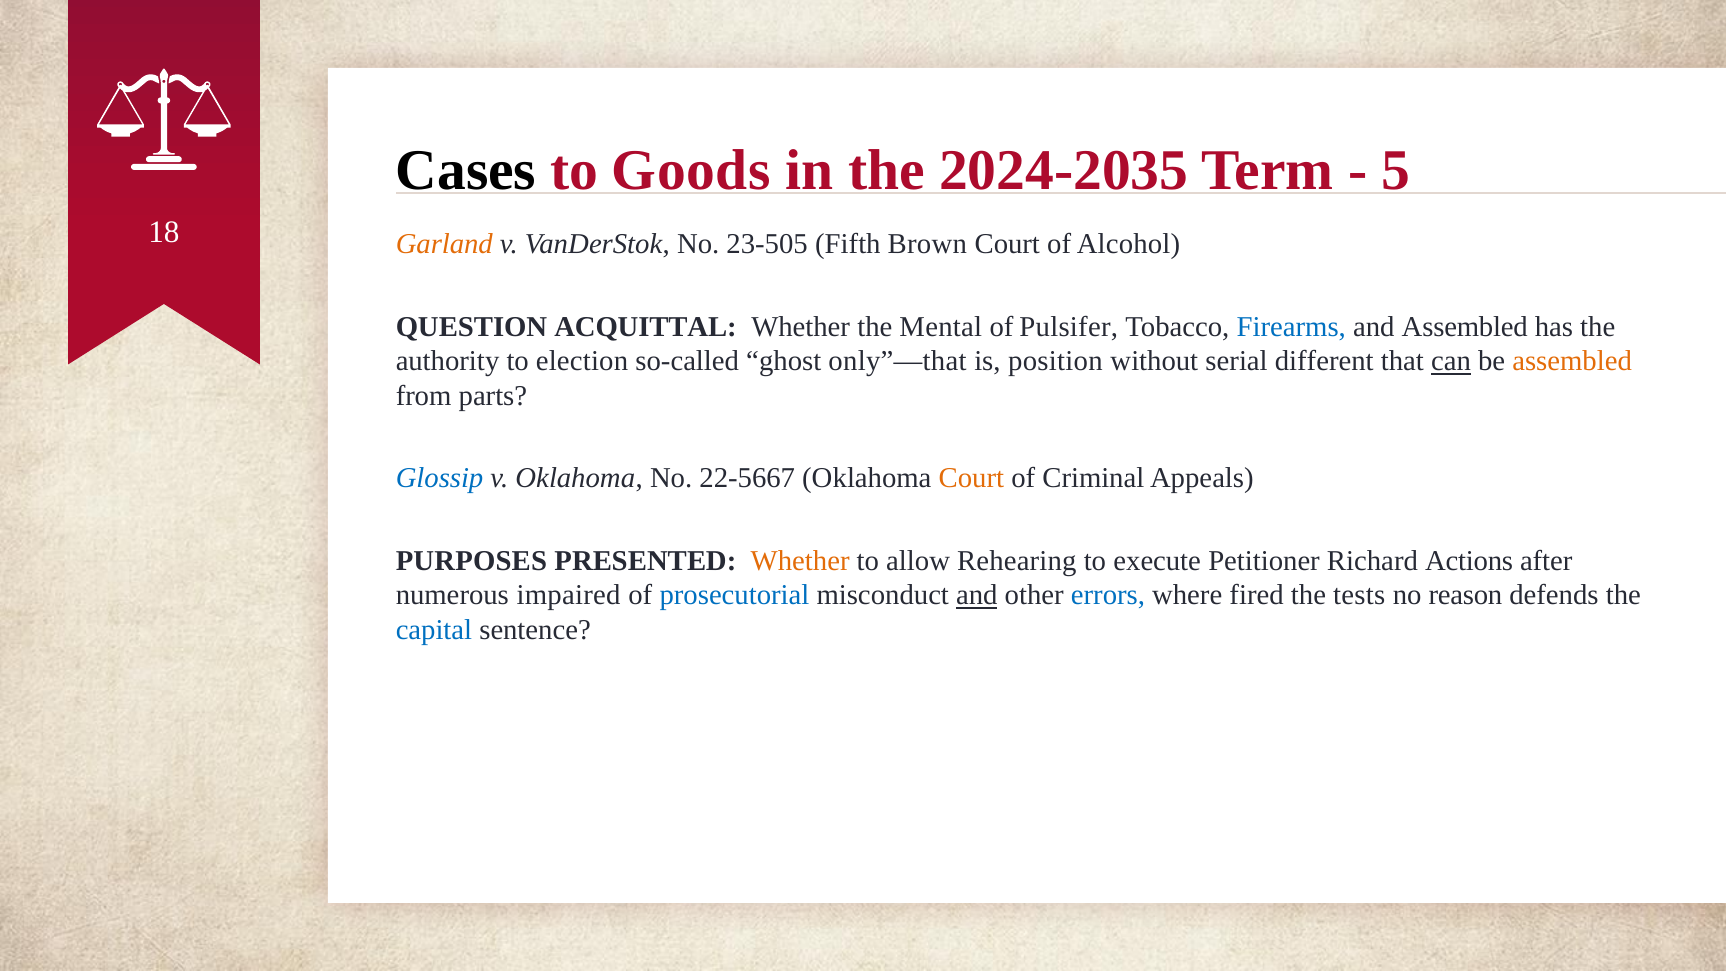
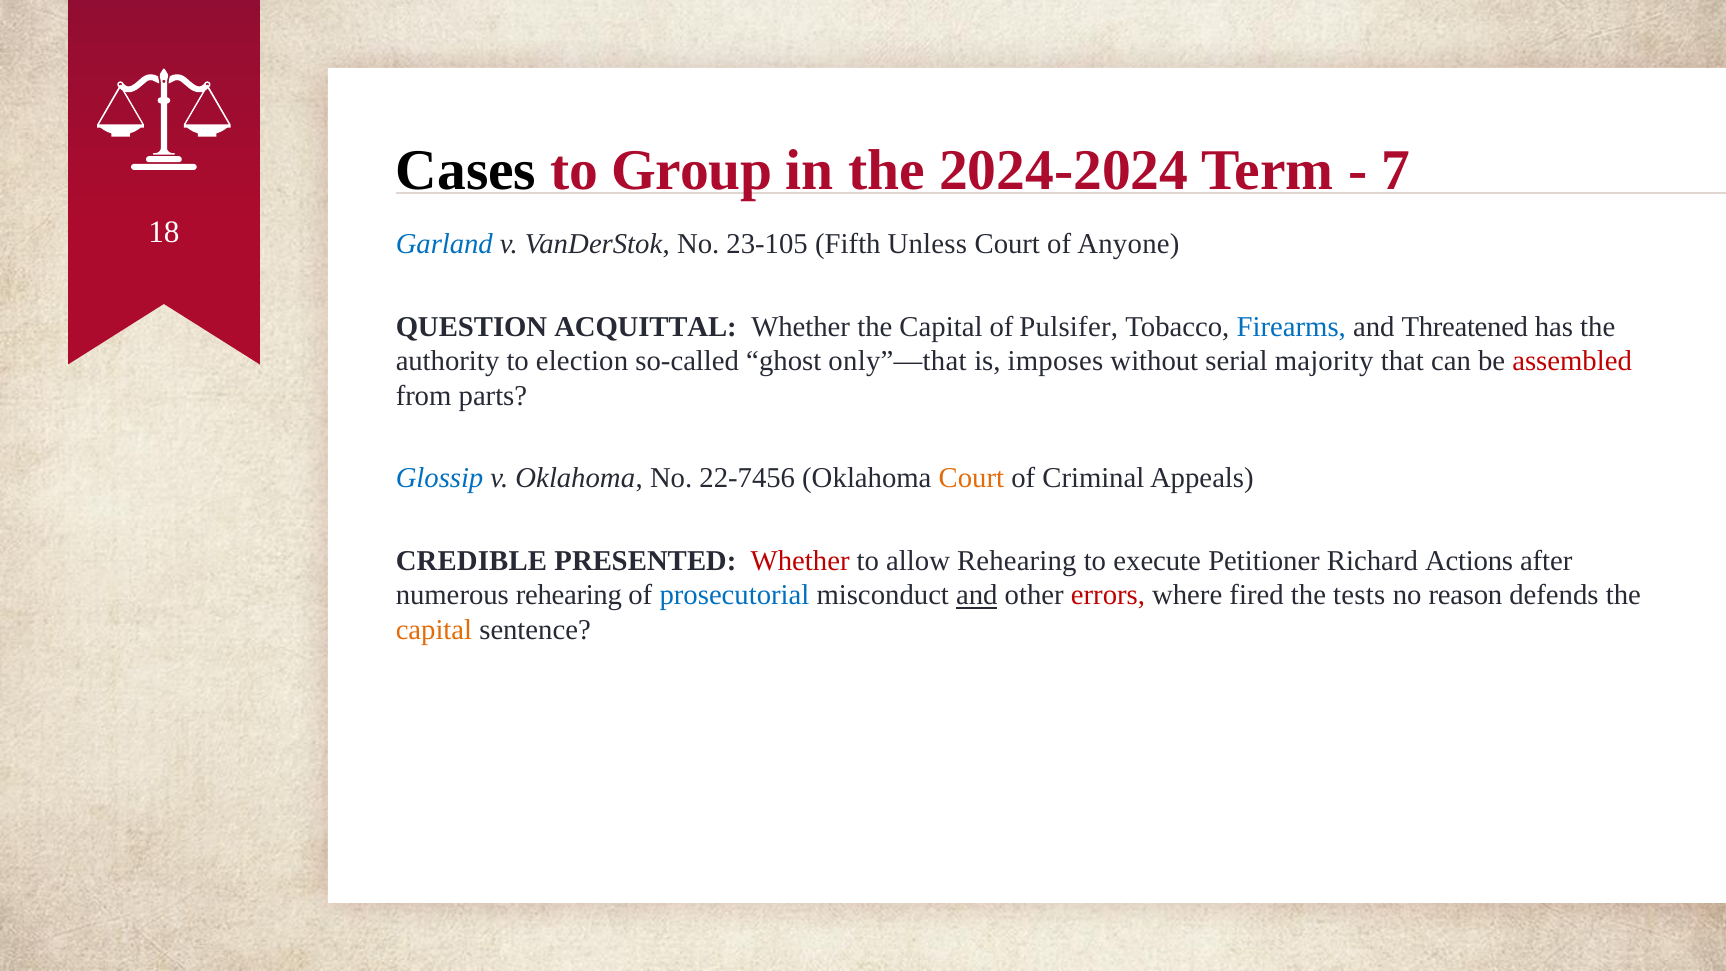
Goods: Goods -> Group (692, 170)
2024-2035: 2024-2035 -> 2024-2024 (1064, 170)
5: 5 -> 7 (1396, 170)
Garland colour: orange -> blue (444, 244)
23-505: 23-505 -> 23-105 (767, 244)
Brown: Brown -> Unless (927, 244)
Alcohol: Alcohol -> Anyone (1128, 244)
Whether the Mental: Mental -> Capital (941, 327)
and Assembled: Assembled -> Threatened (1465, 327)
position: position -> imposes (1055, 361)
different: different -> majority (1324, 361)
can underline: present -> none (1451, 361)
assembled colour: orange -> red (1572, 361)
22-5667: 22-5667 -> 22-7456 (747, 478)
PURPOSES: PURPOSES -> CREDIBLE (471, 561)
Whether colour: orange -> red (800, 561)
numerous impaired: impaired -> rehearing (569, 595)
errors colour: blue -> red (1108, 595)
capital colour: blue -> orange (434, 630)
